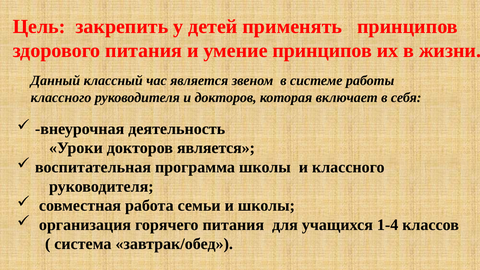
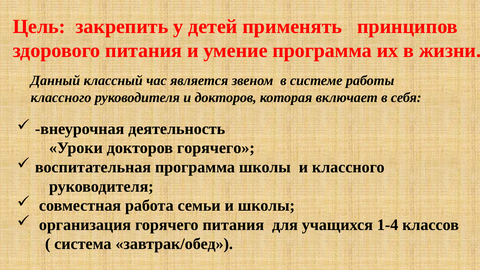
умение принципов: принципов -> программа (322, 50)
докторов является: является -> горячего (216, 148)
